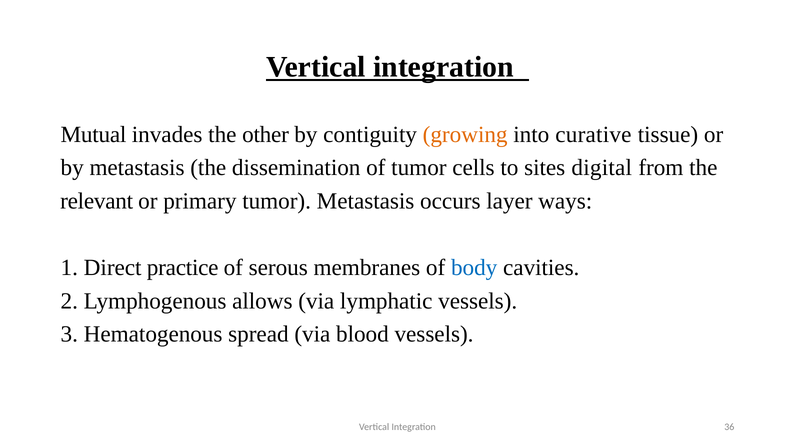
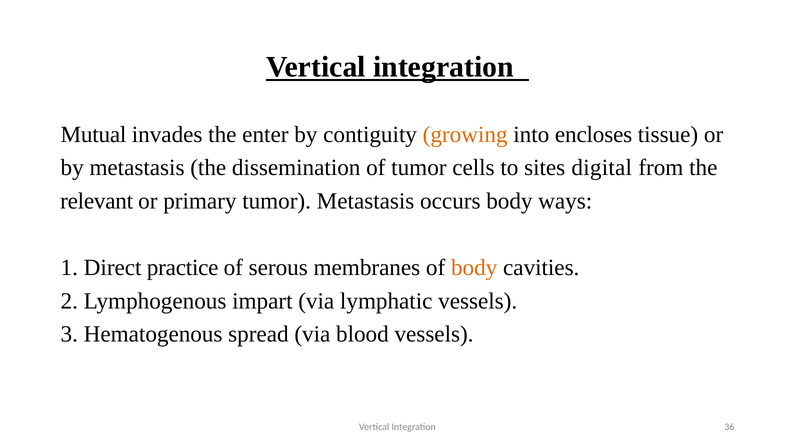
other: other -> enter (265, 134)
curative: curative -> encloses (594, 134)
occurs layer: layer -> body (509, 201)
body colour: blue -> orange (474, 268)
allows: allows -> impart (262, 301)
